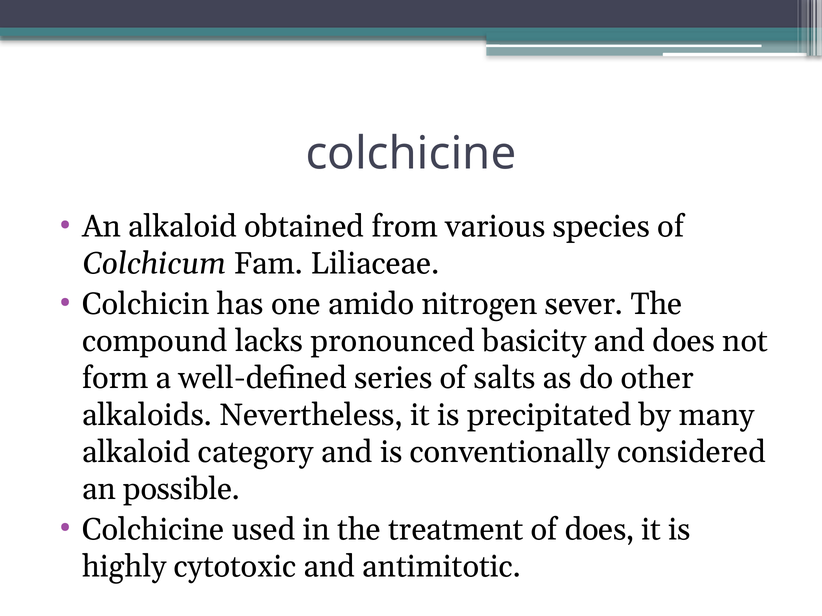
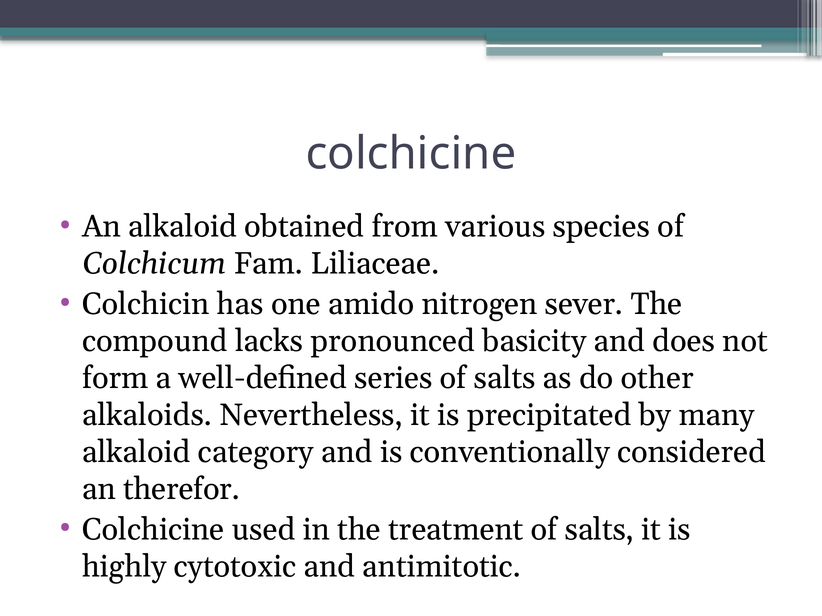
possible: possible -> therefor (182, 489)
treatment of does: does -> salts (599, 530)
